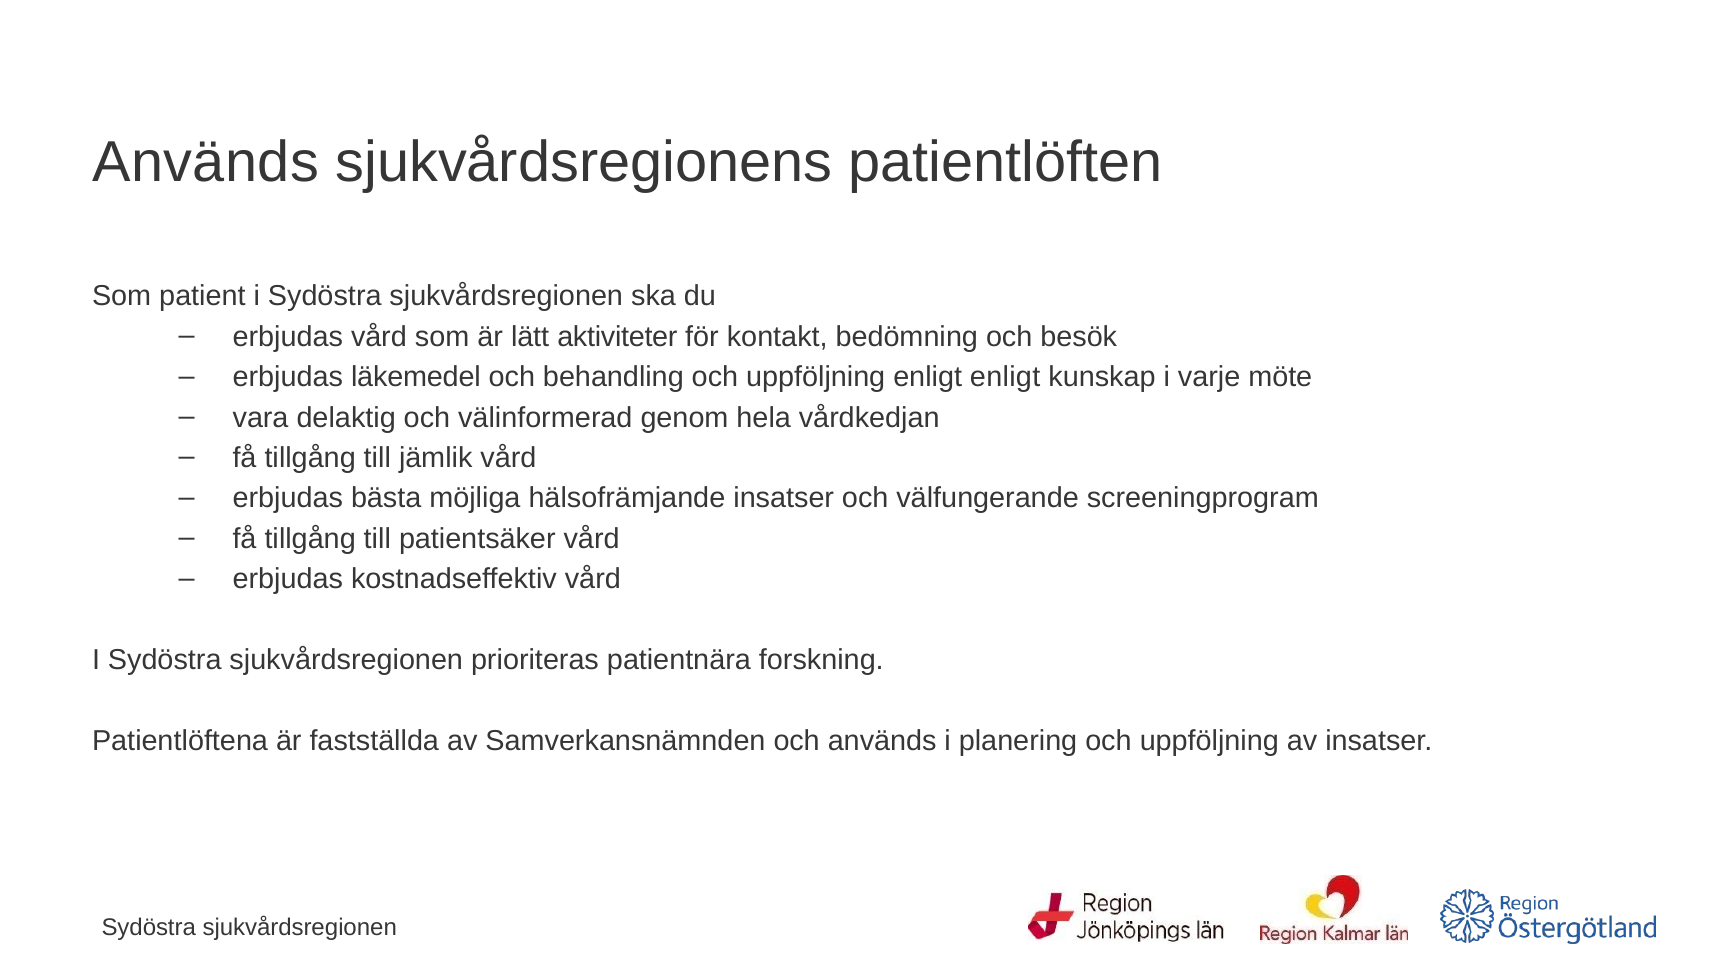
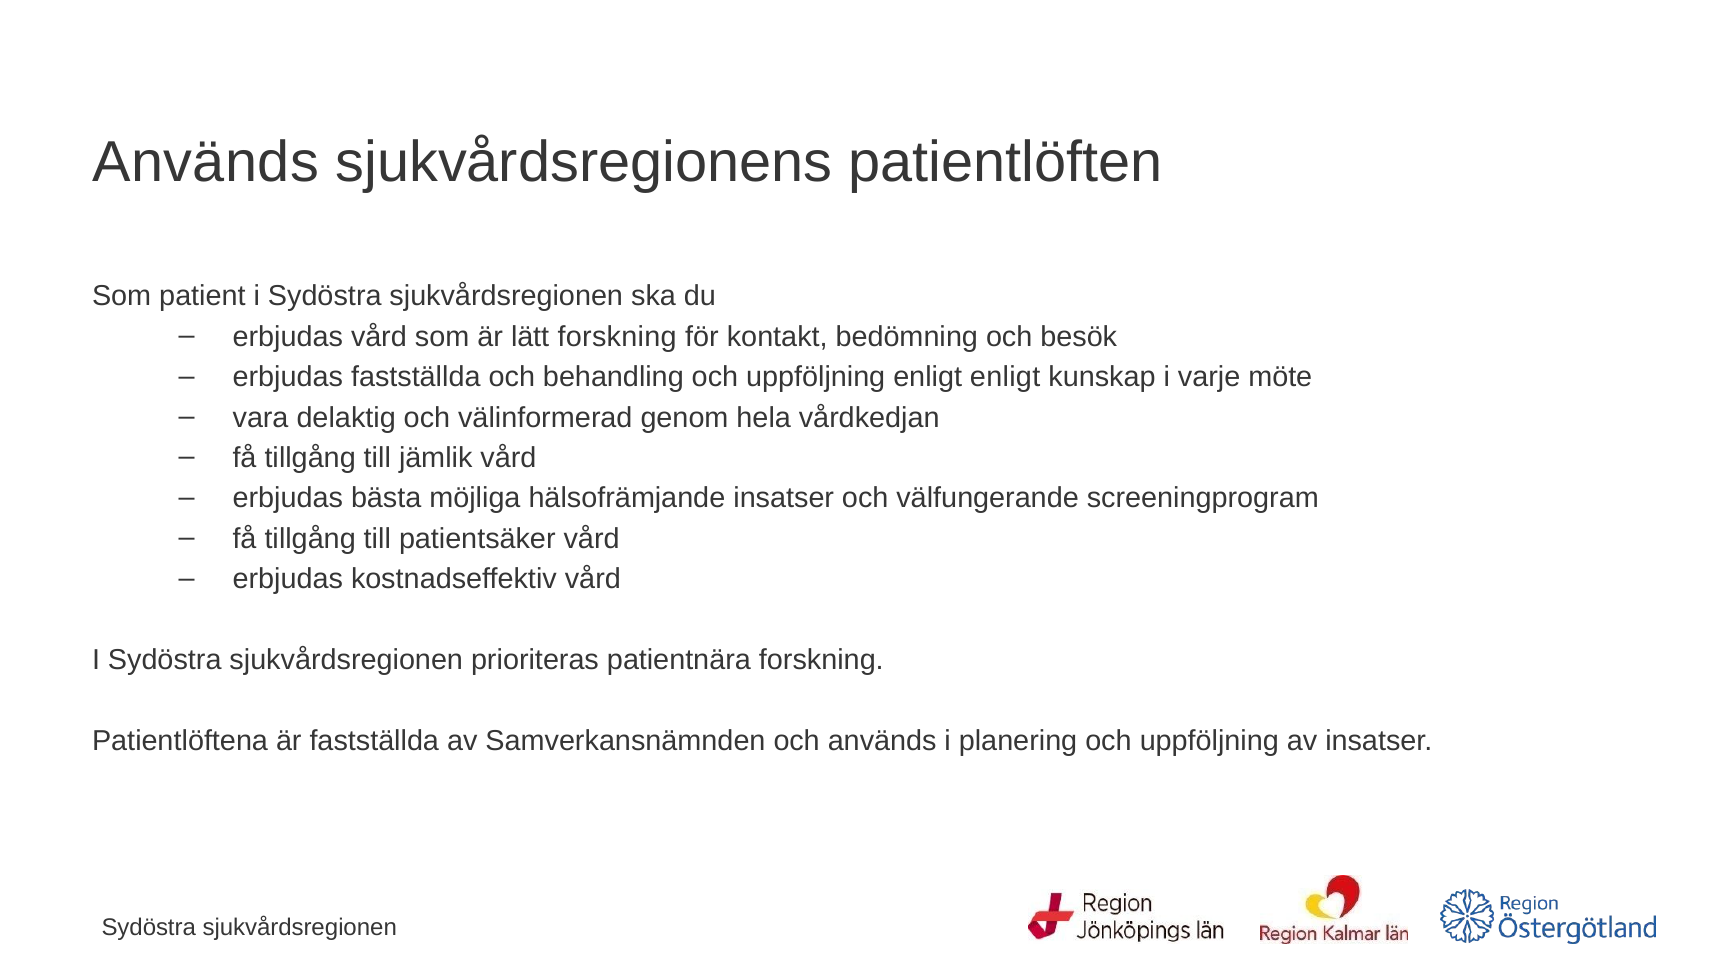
lätt aktiviteter: aktiviteter -> forskning (617, 337)
erbjudas läkemedel: läkemedel -> fastställda (416, 377)
